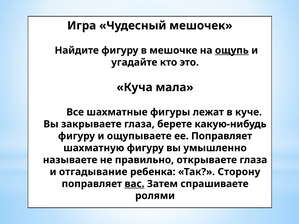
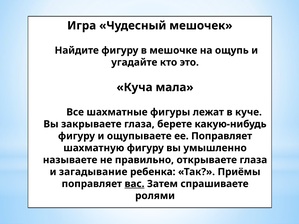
ощупь underline: present -> none (232, 50)
отгадывание: отгадывание -> загадывание (93, 172)
Сторону: Сторону -> Приёмы (239, 172)
